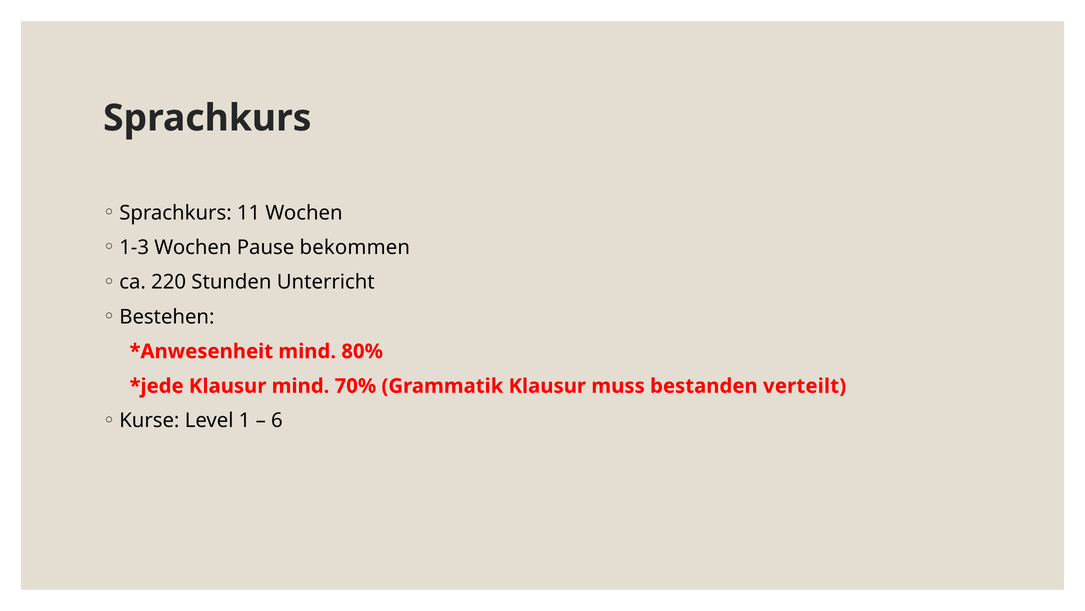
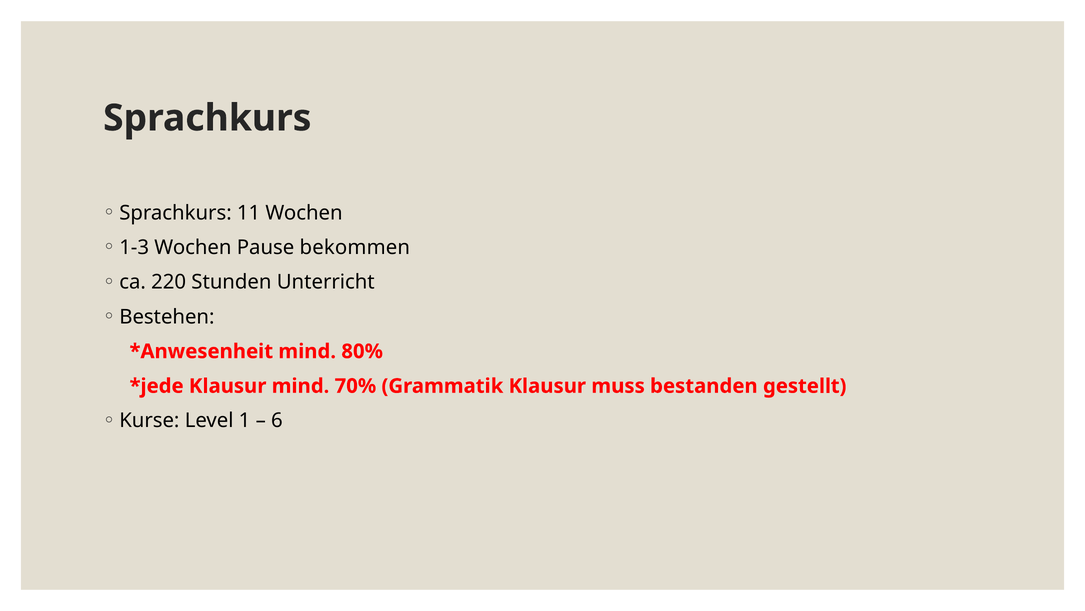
verteilt: verteilt -> gestellt (805, 386)
